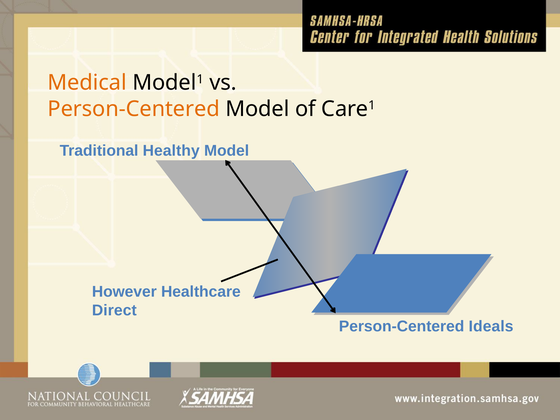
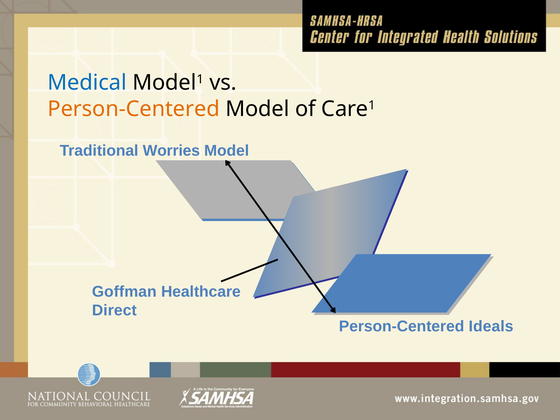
Medical colour: orange -> blue (87, 83)
Healthy: Healthy -> Worries (171, 151)
However: However -> Goffman (124, 292)
